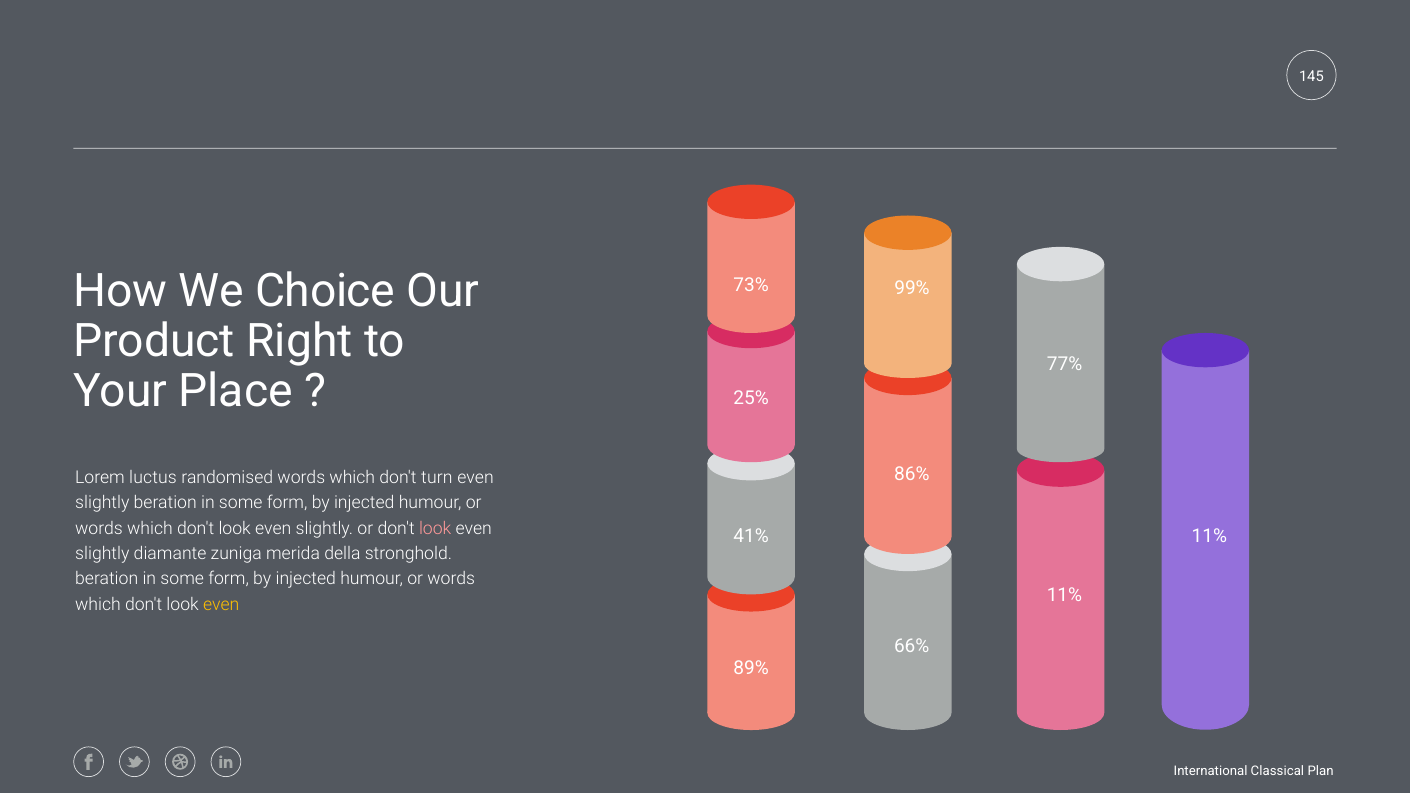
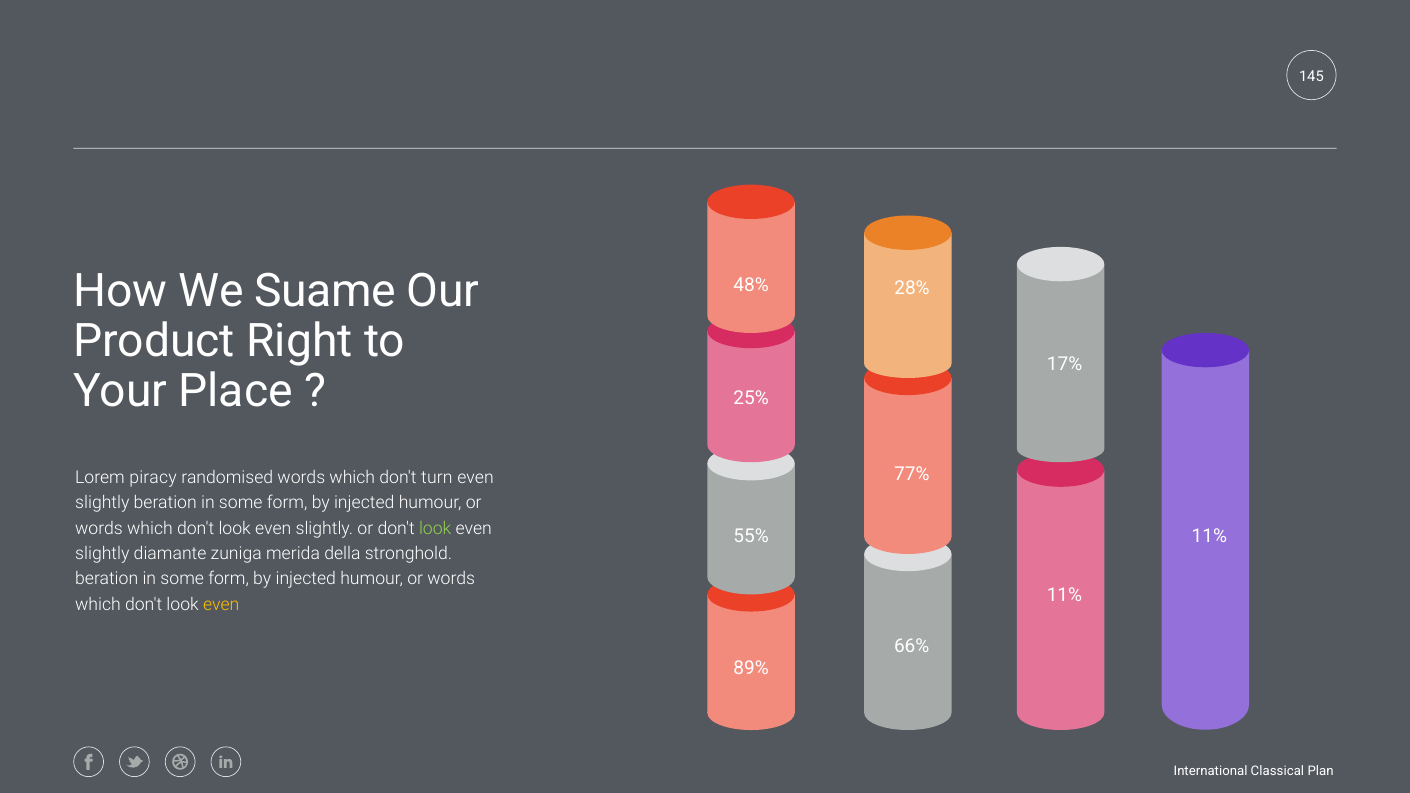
Choice: Choice -> Suame (325, 292)
73%: 73% -> 48% (751, 285)
99%: 99% -> 28% (912, 288)
77%: 77% -> 17% (1065, 364)
86%: 86% -> 77% (912, 474)
luctus: luctus -> piracy (153, 478)
look colour: pink -> light green (435, 528)
41%: 41% -> 55% (751, 537)
